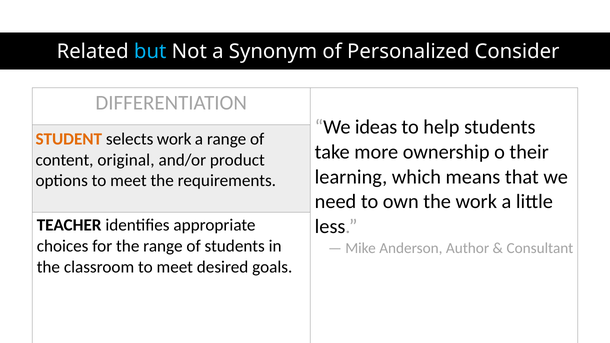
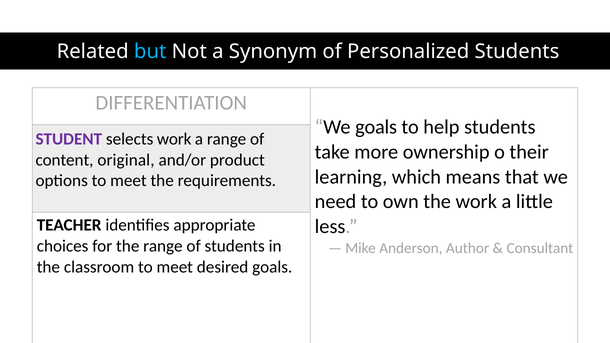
Personalized Consider: Consider -> Students (517, 52)
We ideas: ideas -> goals (376, 127)
STUDENT colour: orange -> purple (69, 139)
